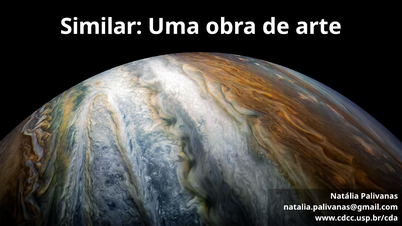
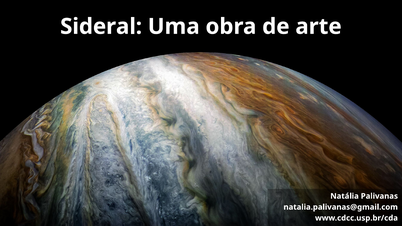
Similar: Similar -> Sideral (101, 27)
